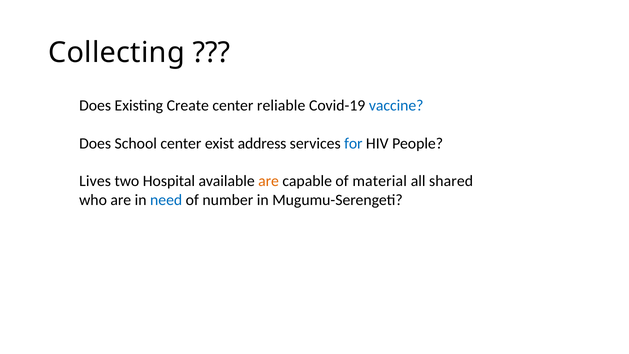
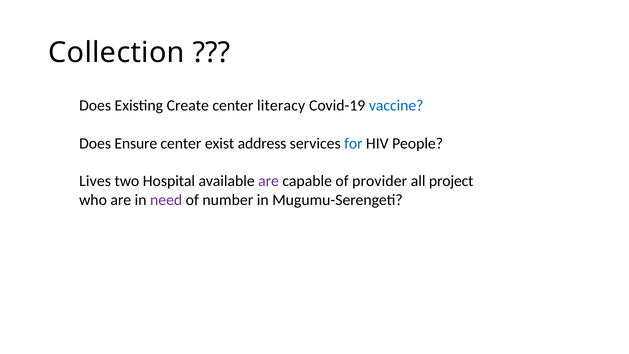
Collecting: Collecting -> Collection (116, 53)
reliable: reliable -> literacy (281, 106)
School: School -> Ensure (136, 143)
are colour: orange -> purple (269, 181)
material: material -> provider (380, 181)
shared: shared -> project (451, 181)
need colour: blue -> purple (166, 200)
